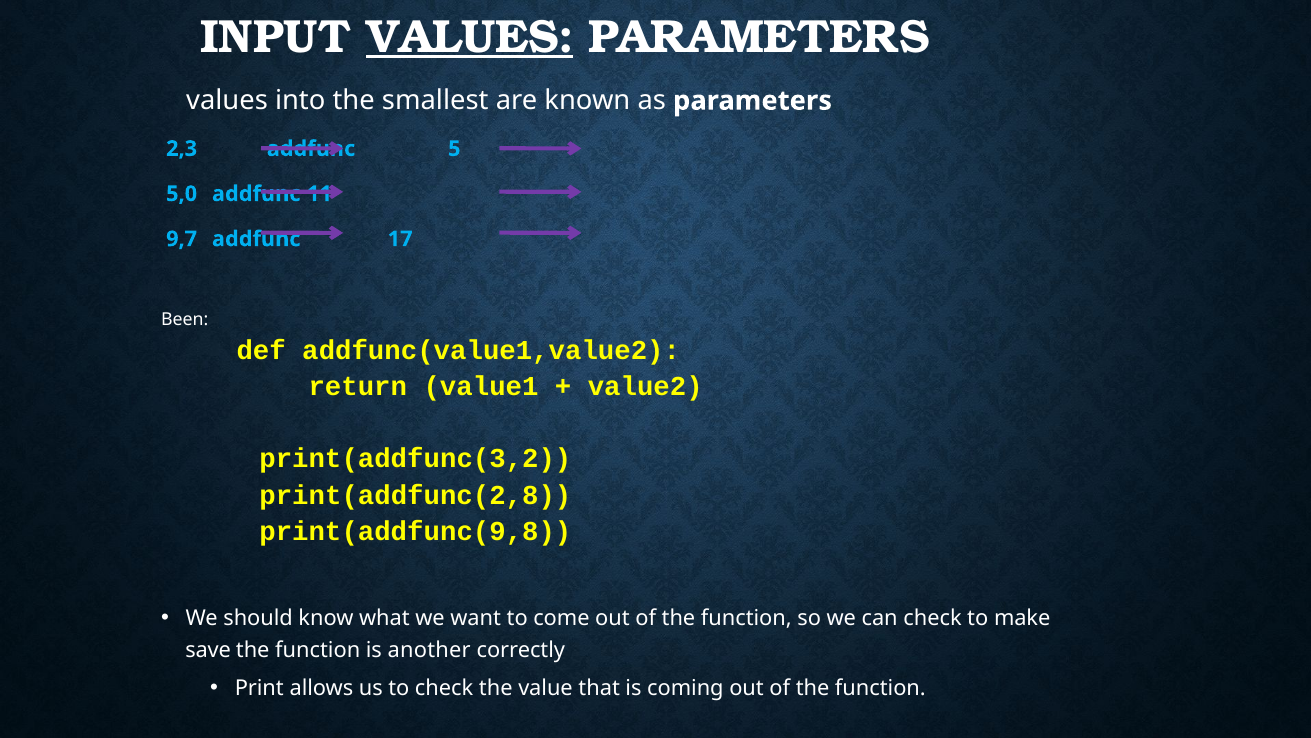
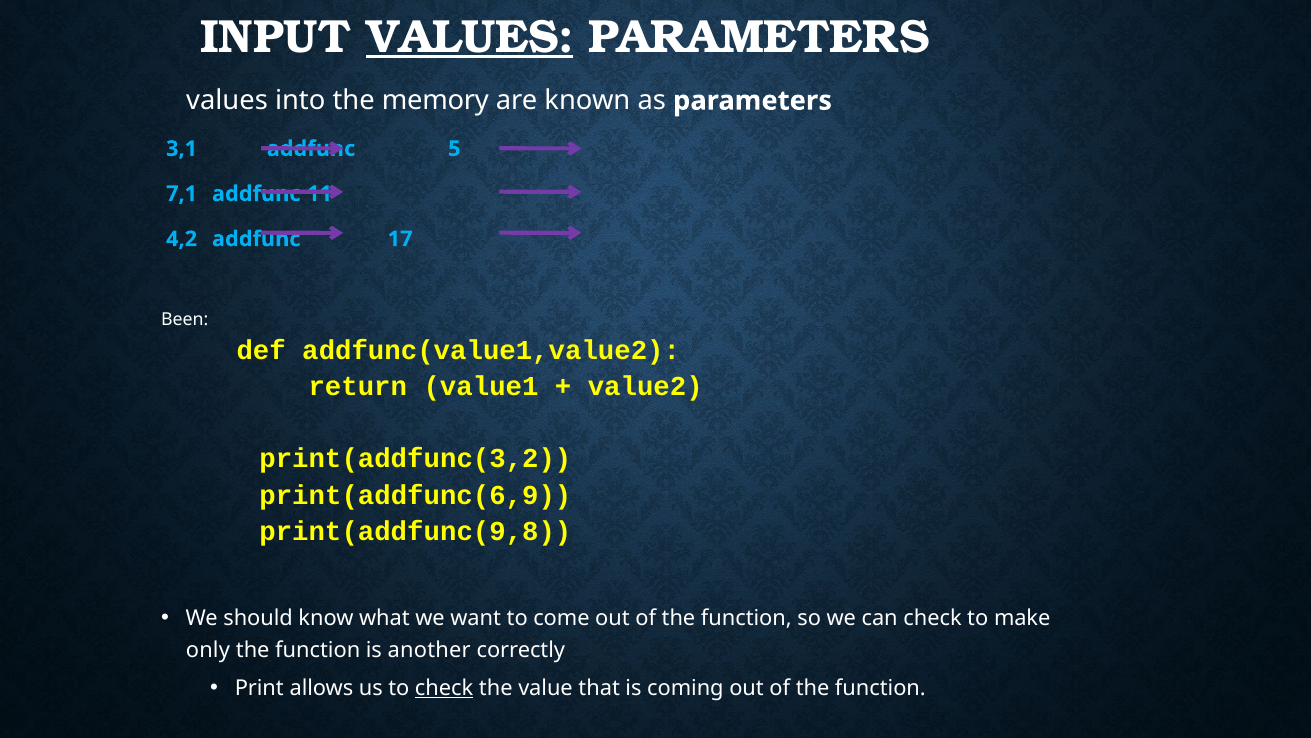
smallest: smallest -> memory (435, 101)
2,3: 2,3 -> 3,1 (182, 149)
5,0: 5,0 -> 7,1 (182, 194)
9,7: 9,7 -> 4,2 (182, 239)
print(addfunc(2,8: print(addfunc(2,8 -> print(addfunc(6,9 (415, 495)
save: save -> only (208, 649)
check underline: none -> present (444, 688)
